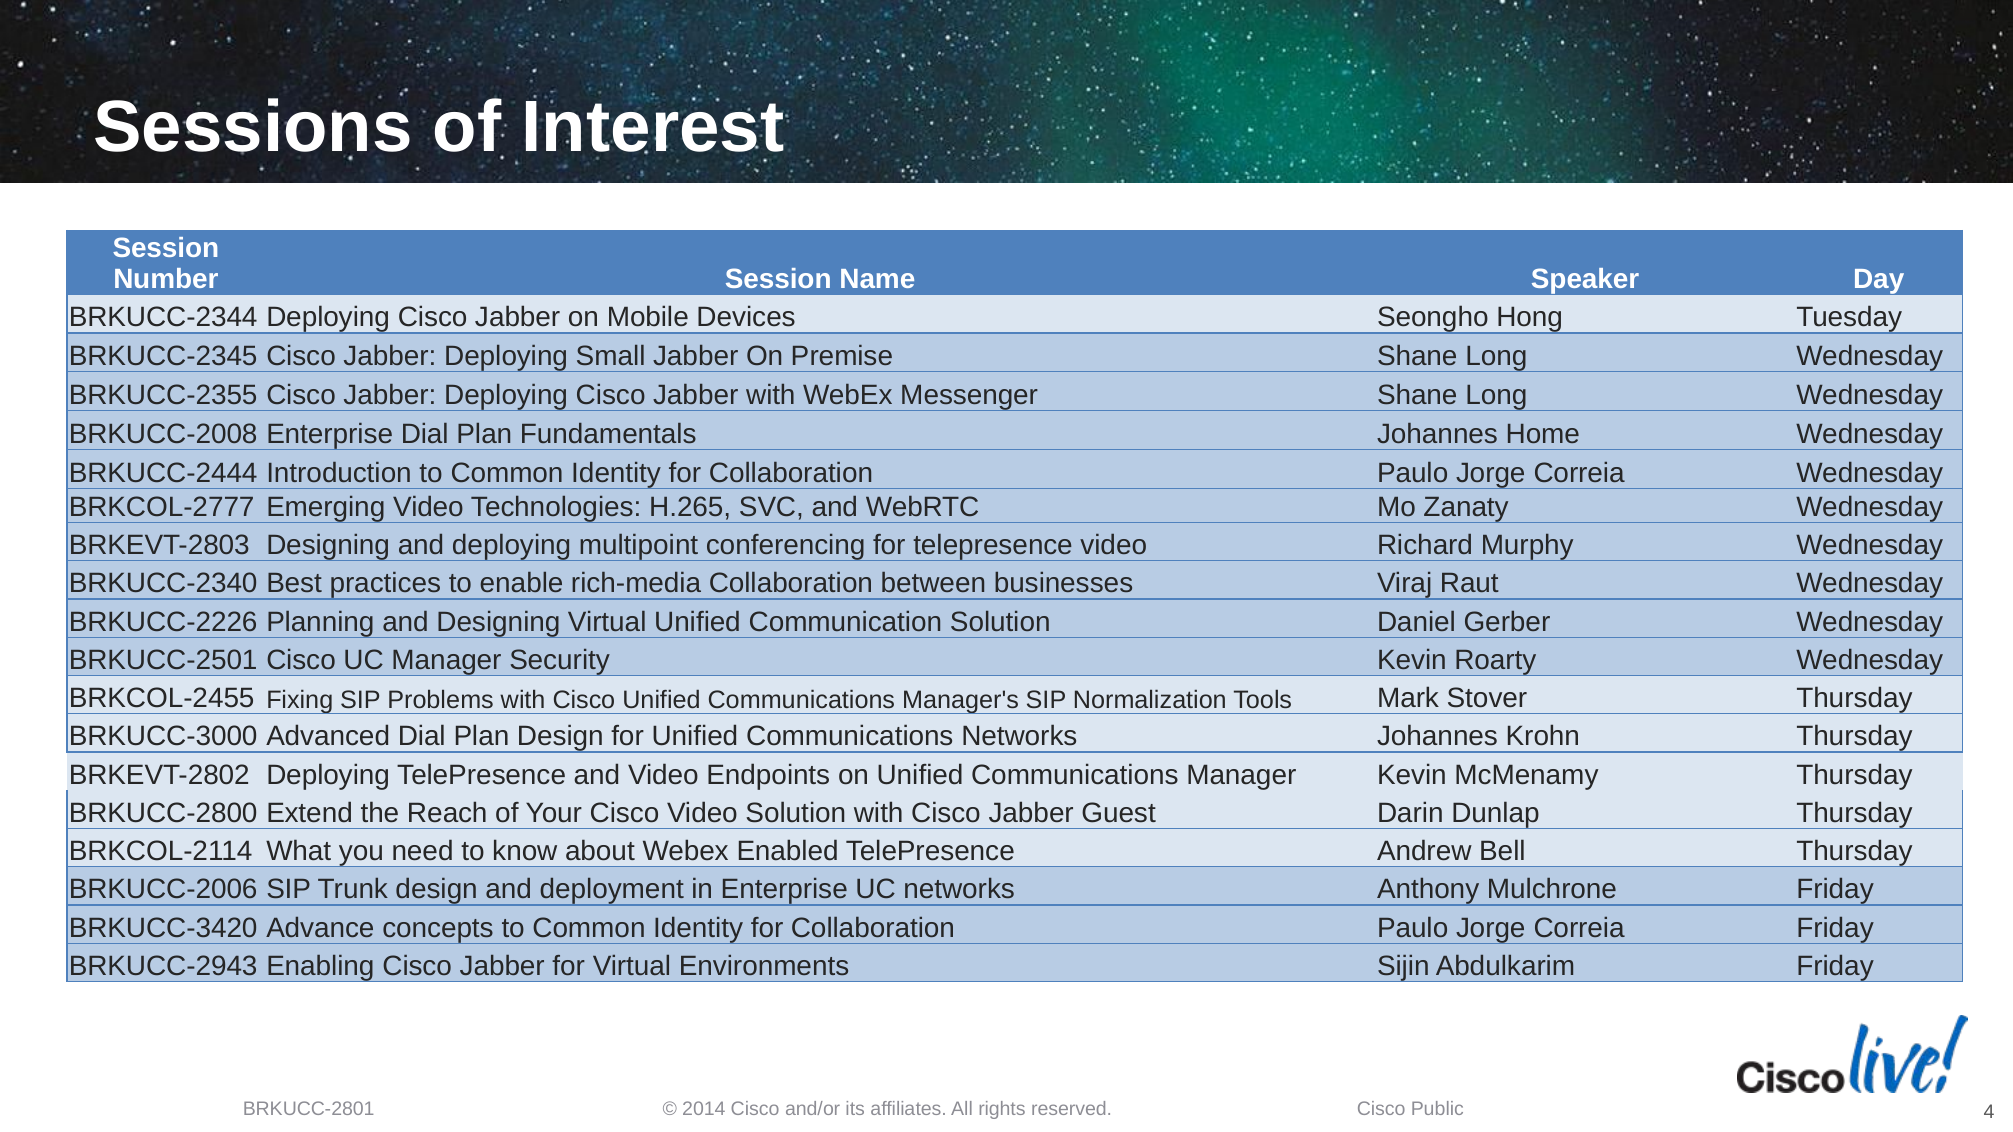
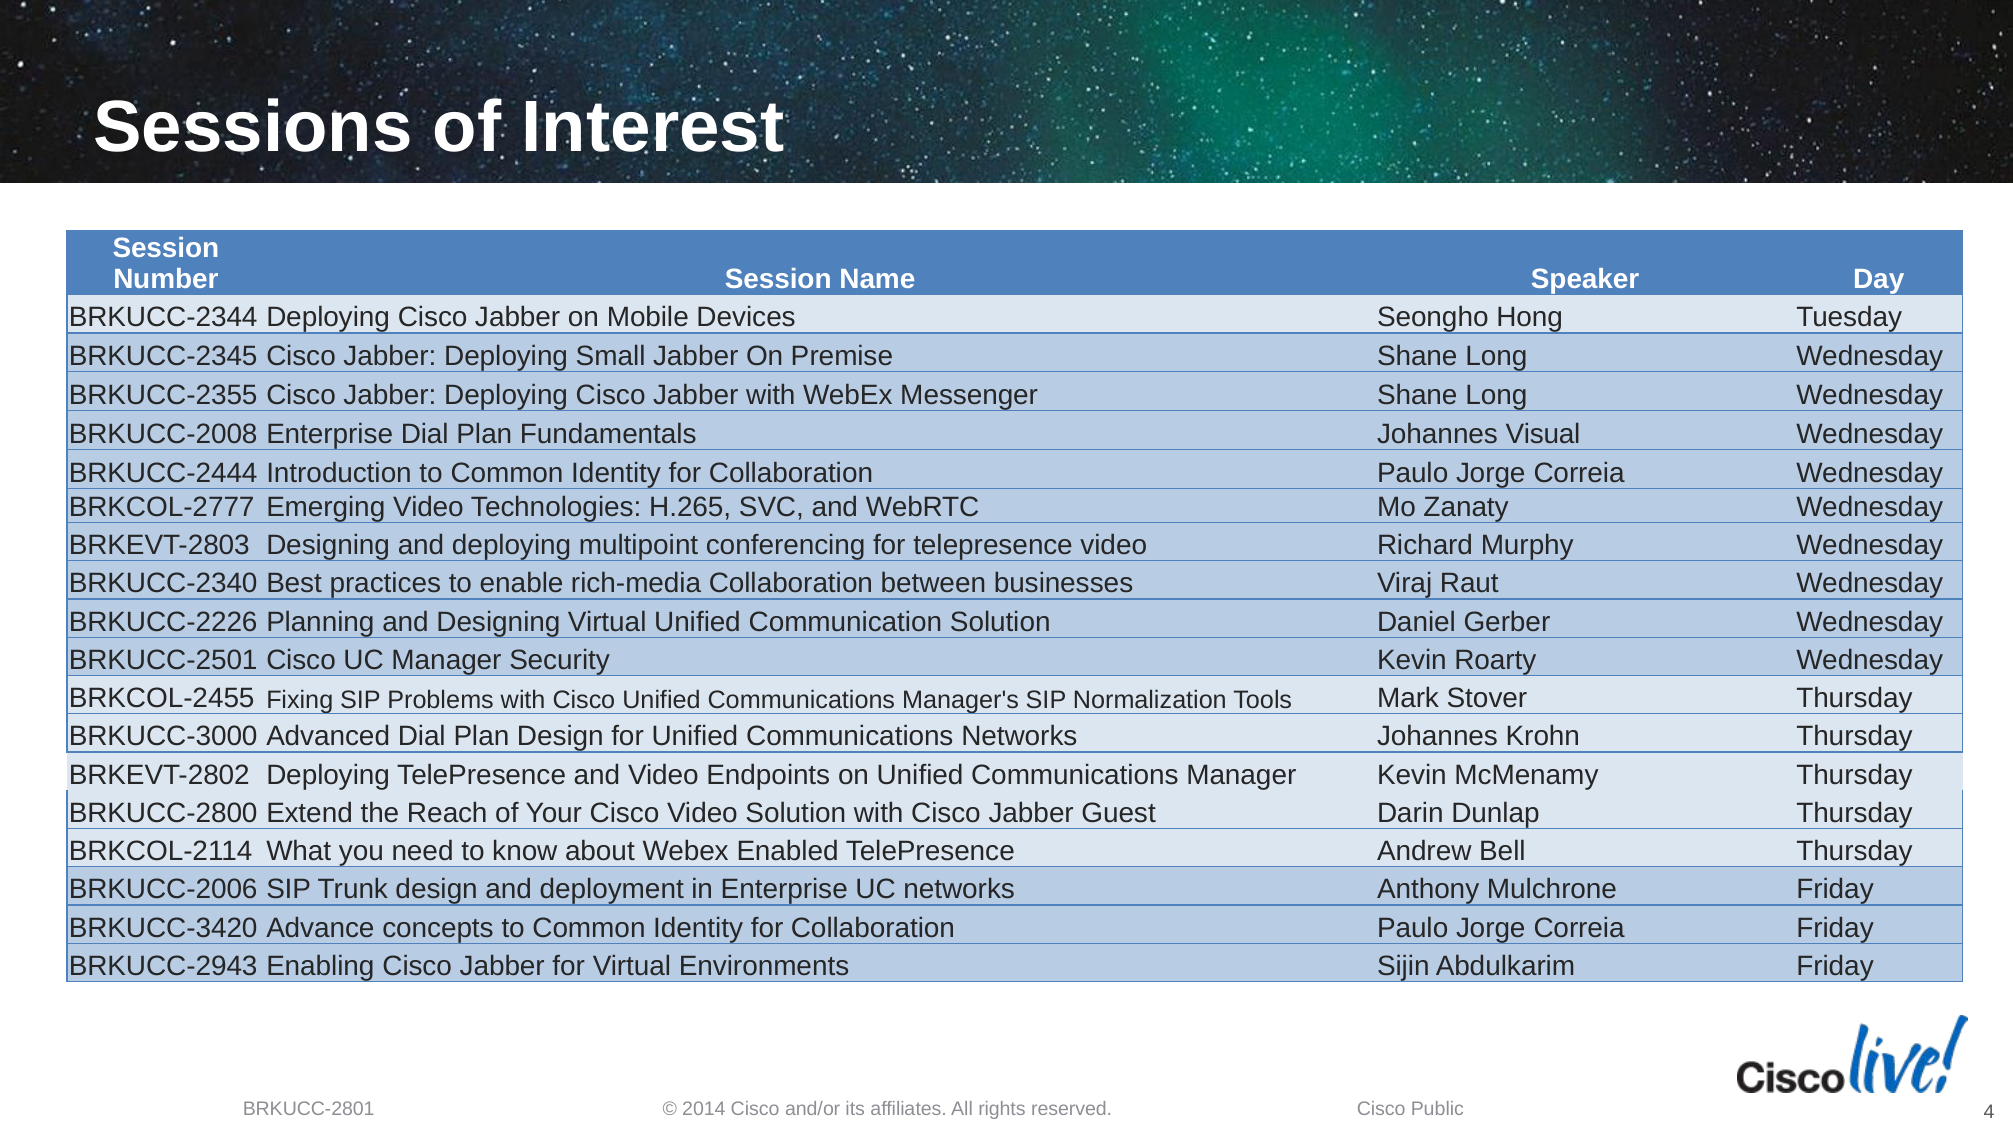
Home: Home -> Visual (1543, 434)
